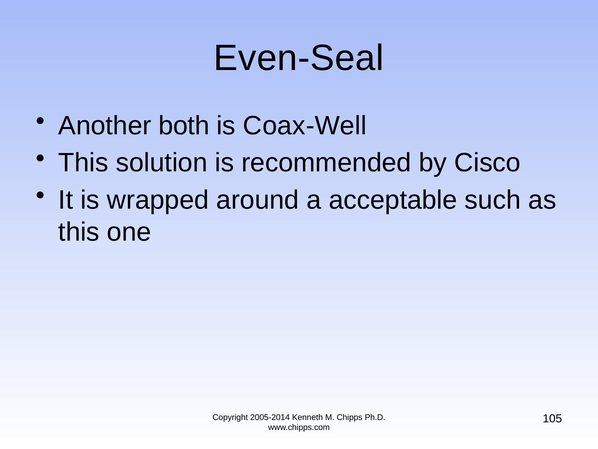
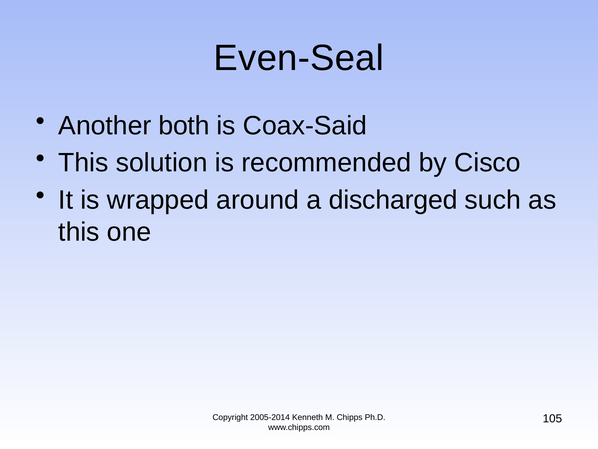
Coax-Well: Coax-Well -> Coax-Said (305, 125)
acceptable: acceptable -> discharged (393, 200)
